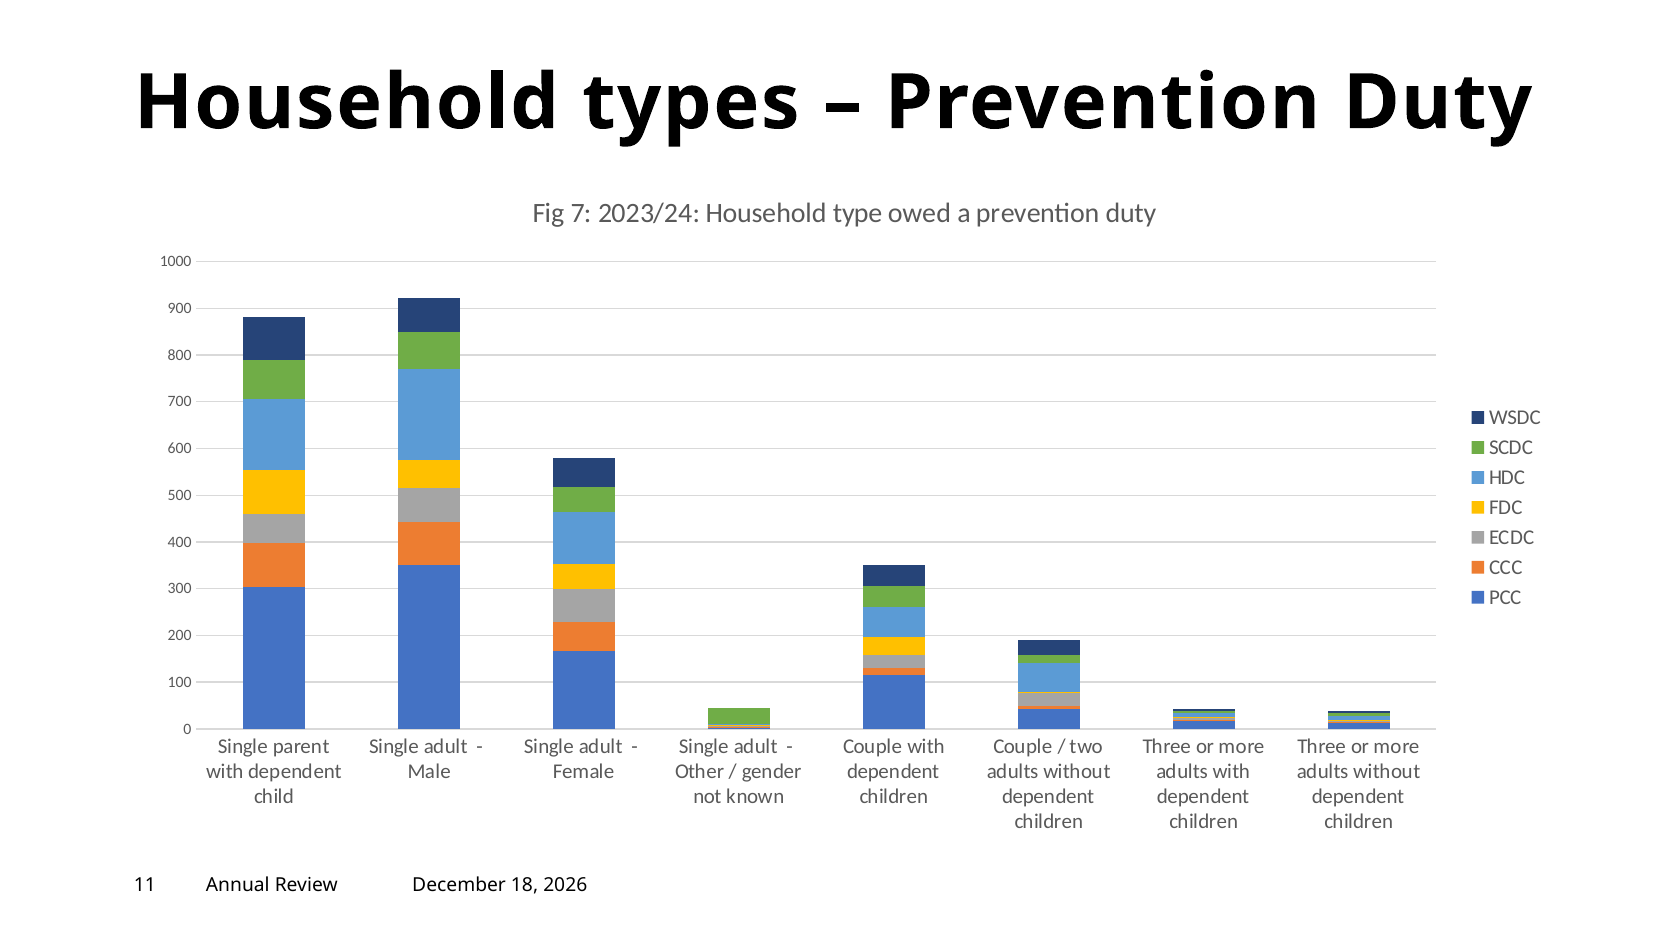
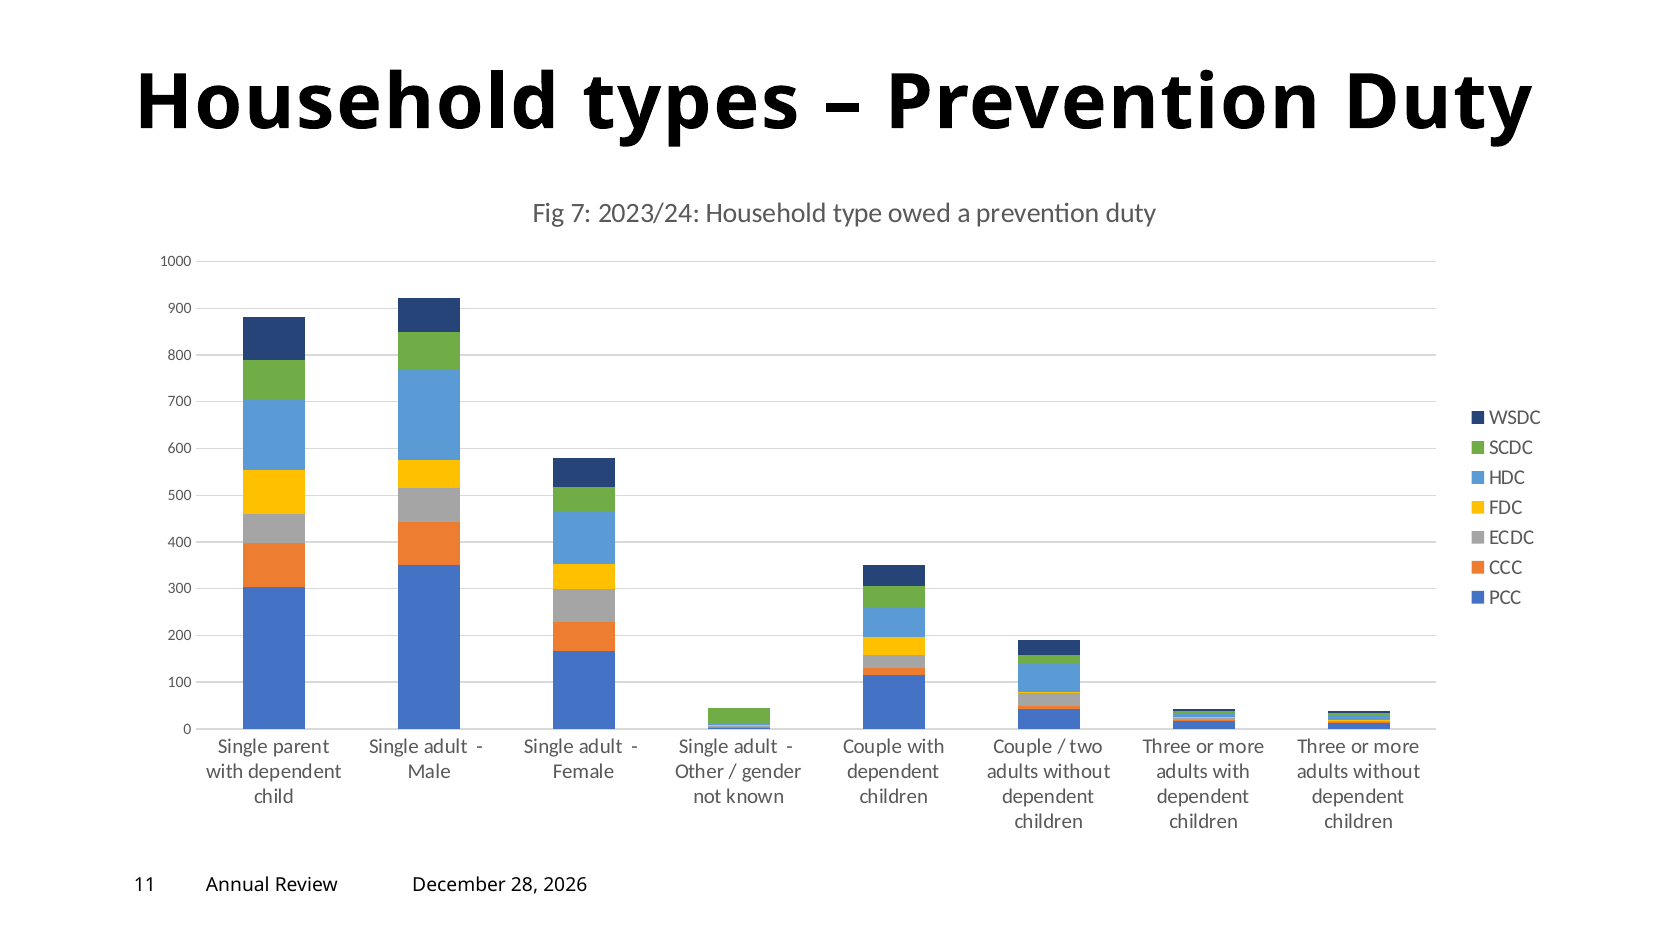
18: 18 -> 28 (525, 885)
